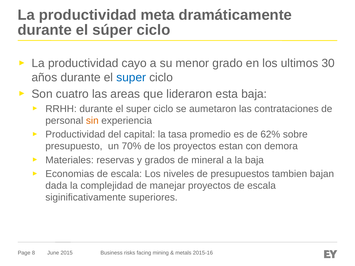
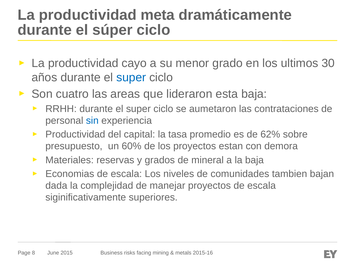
sin colour: orange -> blue (92, 121)
70%: 70% -> 60% (132, 146)
presupuestos: presupuestos -> comunidades (240, 174)
